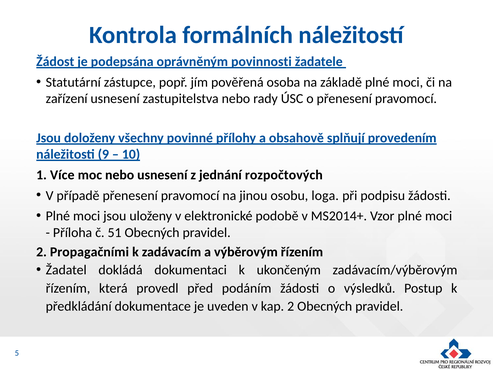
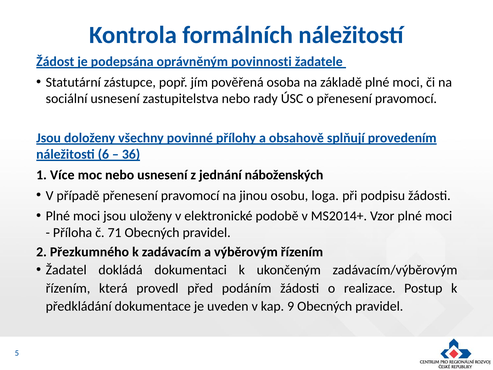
zařízení: zařízení -> sociální (67, 99)
9: 9 -> 6 (103, 154)
10: 10 -> 36 (131, 154)
rozpočtových: rozpočtových -> náboženských (284, 175)
51: 51 -> 71 (115, 232)
Propagačními: Propagačními -> Přezkumného (89, 252)
výsledků: výsledků -> realizace (370, 288)
kap 2: 2 -> 9 (291, 306)
